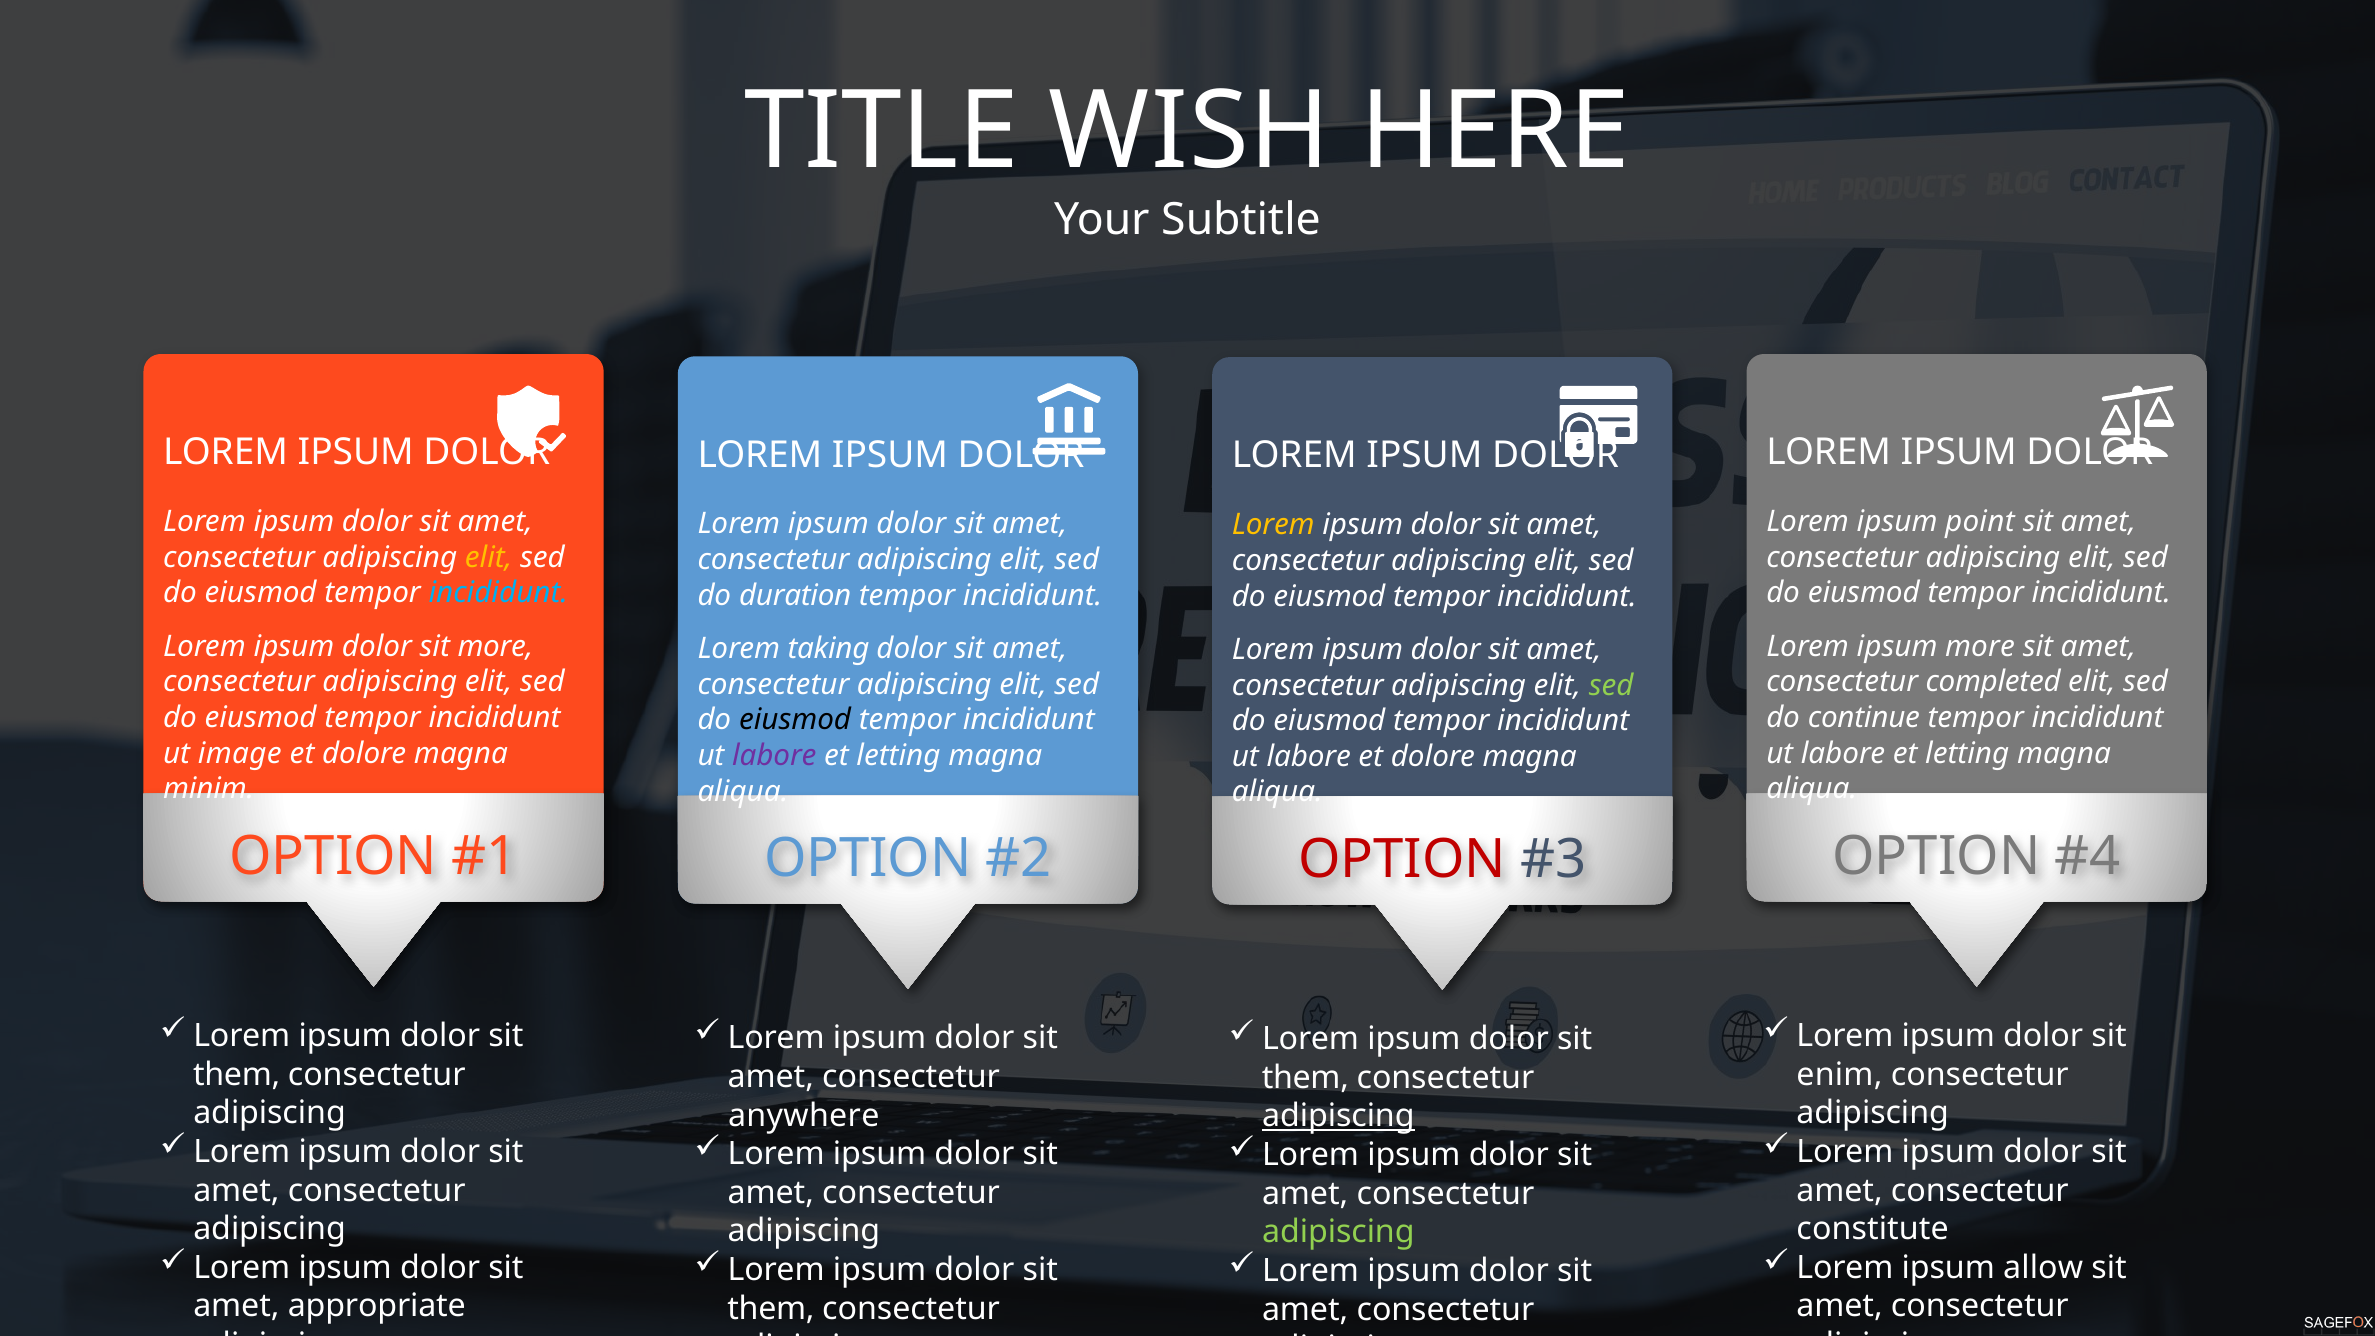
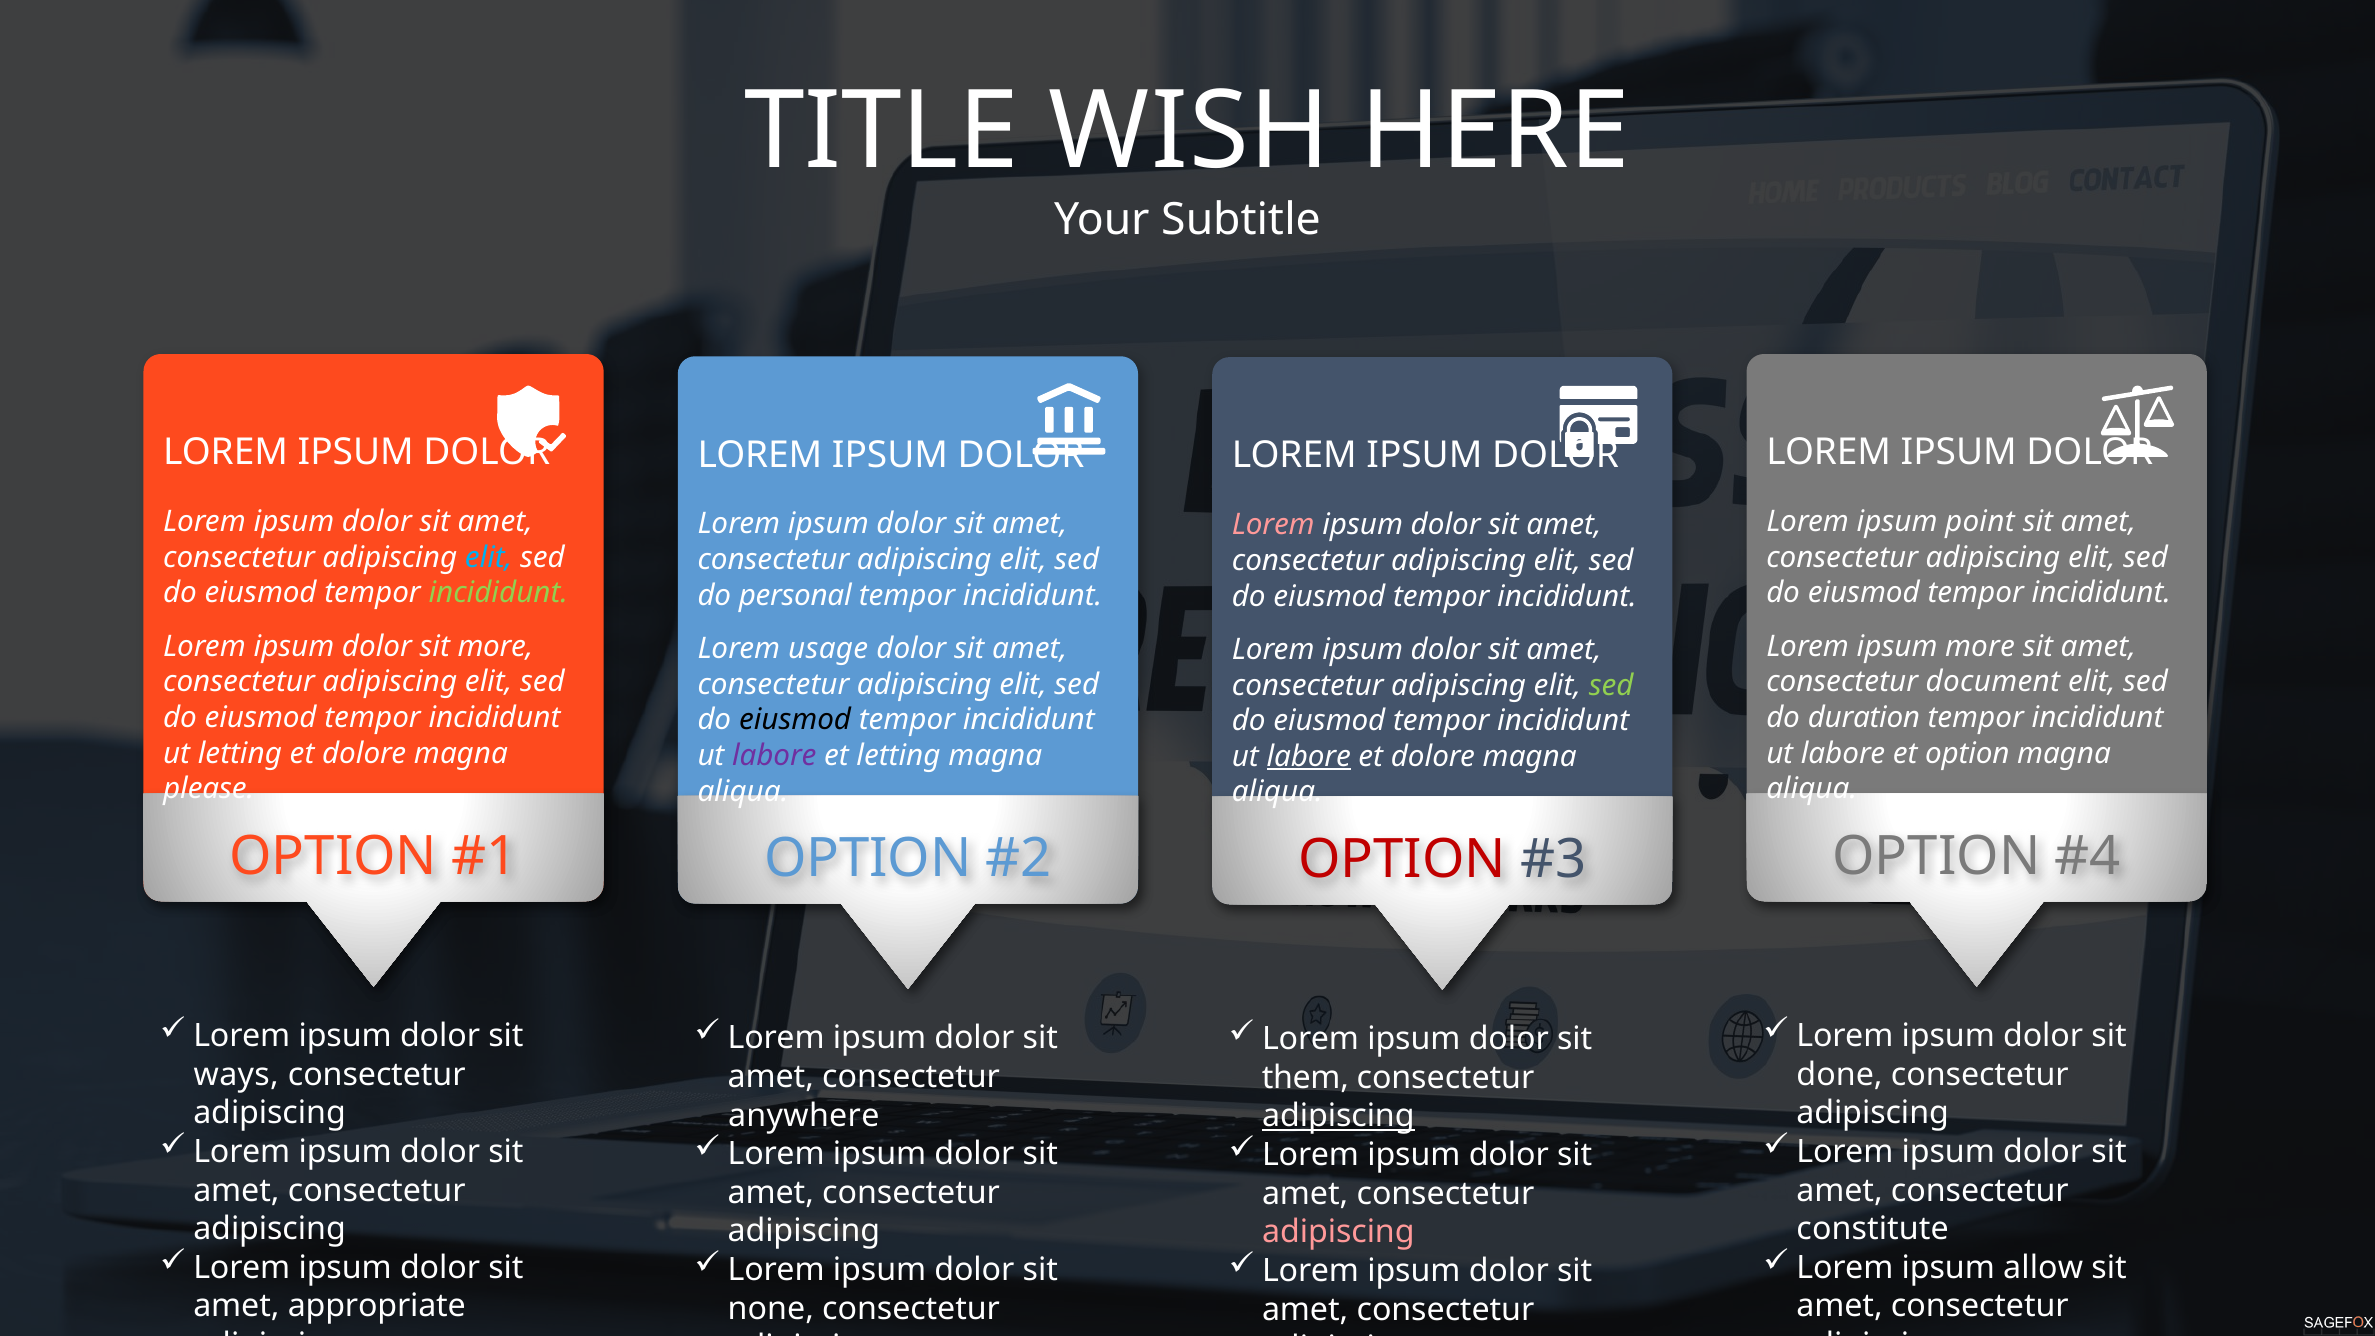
Lorem colour: yellow -> pink (1273, 525)
elit colour: yellow -> light blue (489, 557)
incididunt colour: light blue -> light green (498, 593)
duration: duration -> personal (795, 595)
taking: taking -> usage (828, 649)
completed: completed -> document (1993, 682)
continue: continue -> duration (1864, 718)
ut image: image -> letting (240, 753)
letting: letting -> option (1967, 753)
labore underline: none -> present (1309, 756)
minim: minim -> please (209, 789)
them: them -> ways (236, 1074)
enim: enim -> done (1840, 1074)
adipiscing colour: light green -> pink (1338, 1232)
them: them -> none (771, 1309)
